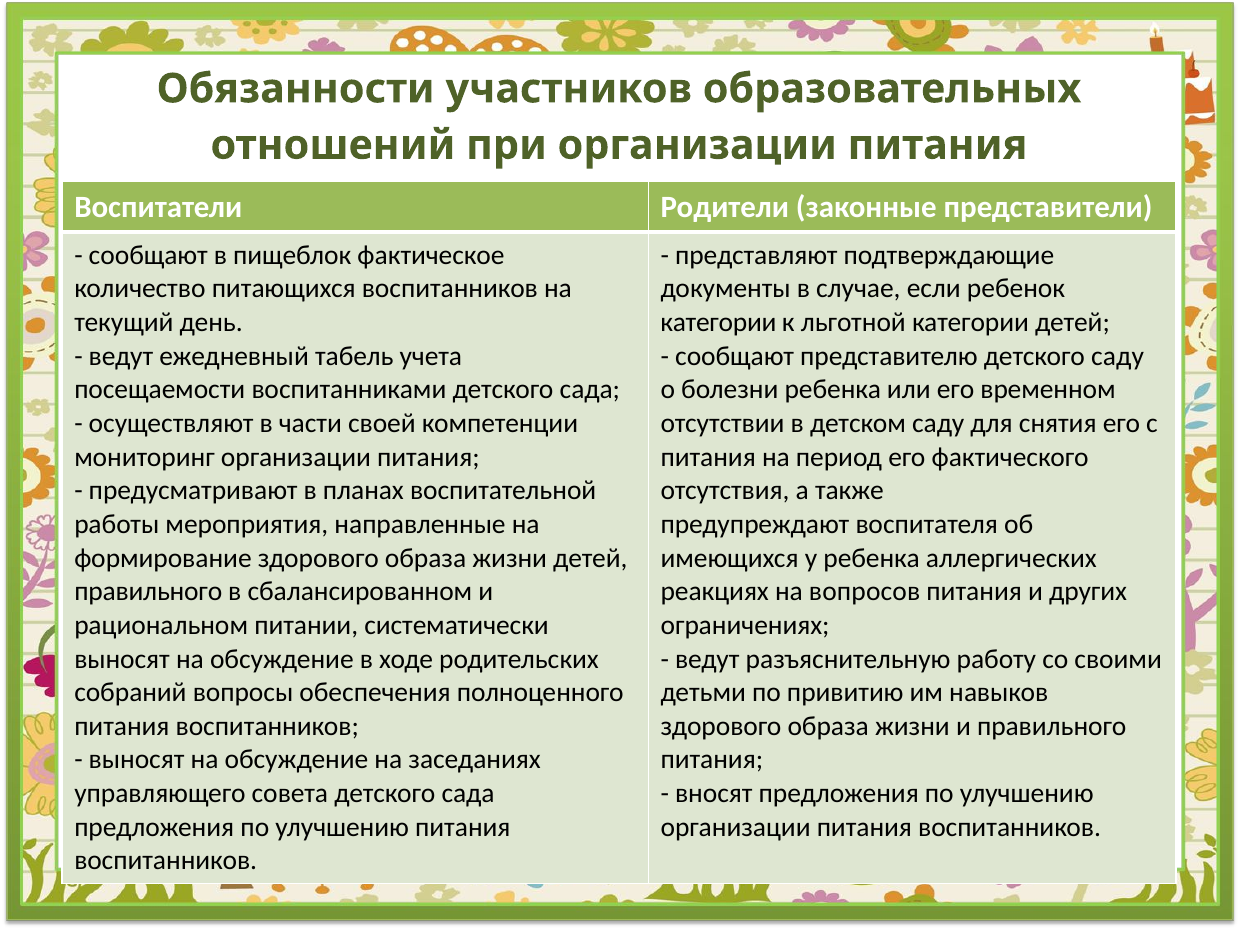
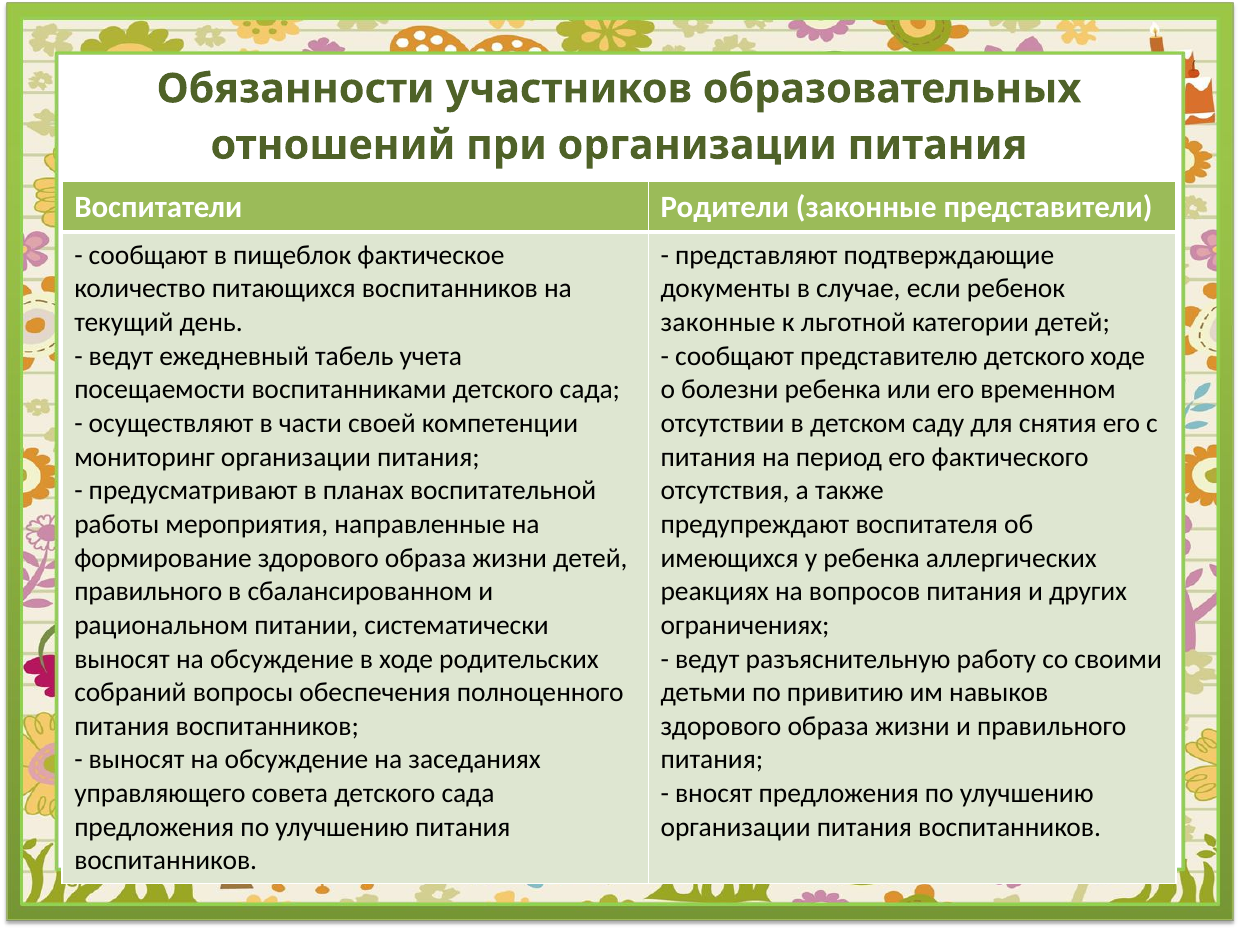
категории: категории -> законные (718, 322)
детского саду: саду -> ходе (1118, 356)
